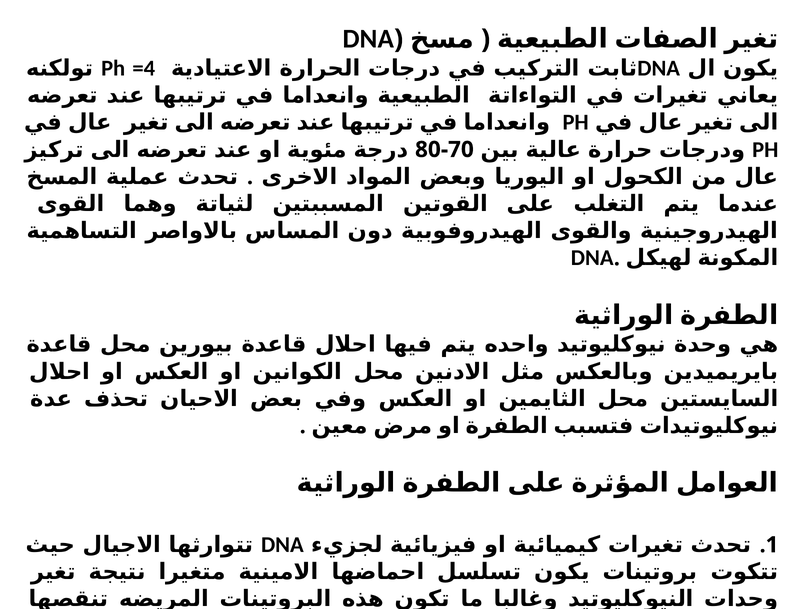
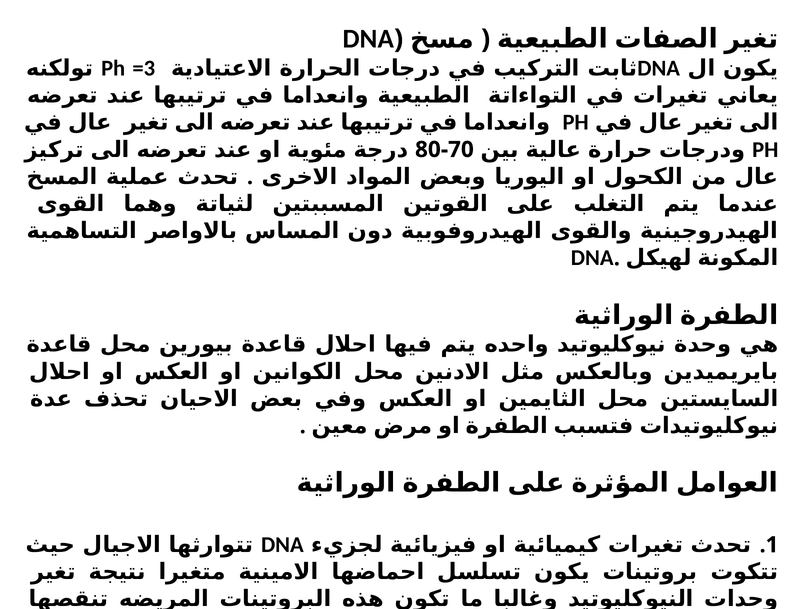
=4: =4 -> =3 (144, 68)
